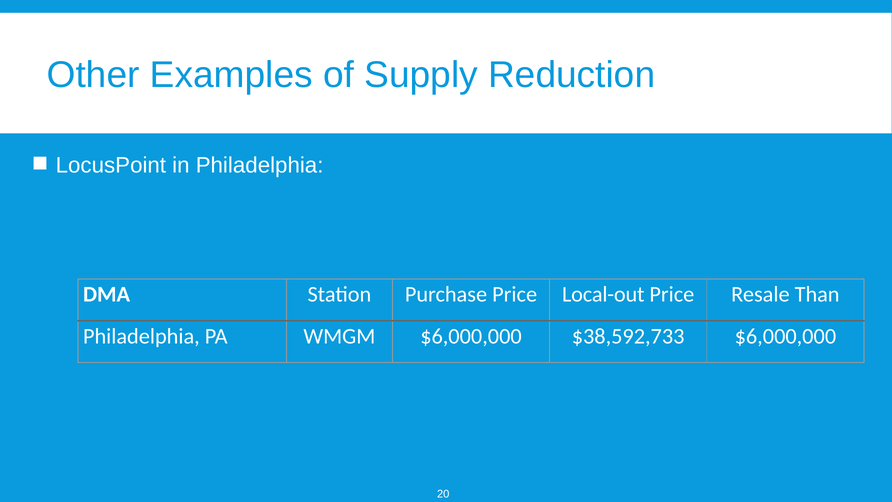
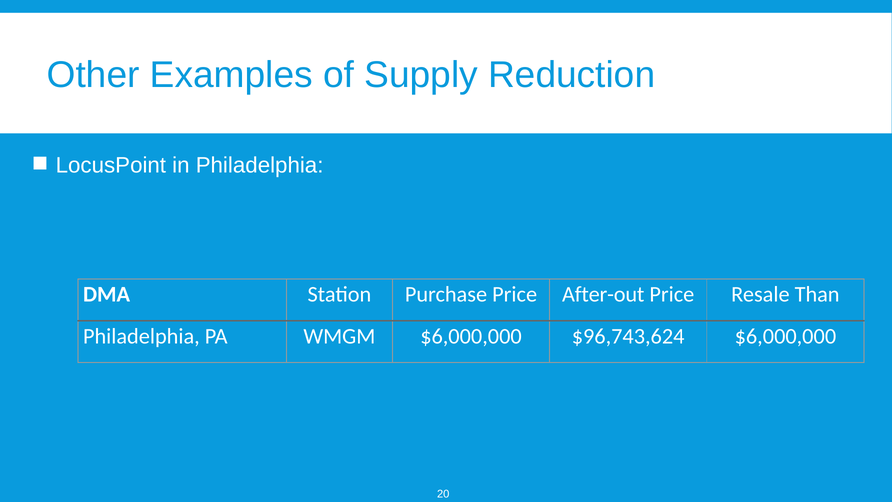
Local-out: Local-out -> After-out (603, 294)
$38,592,733: $38,592,733 -> $96,743,624 (628, 336)
